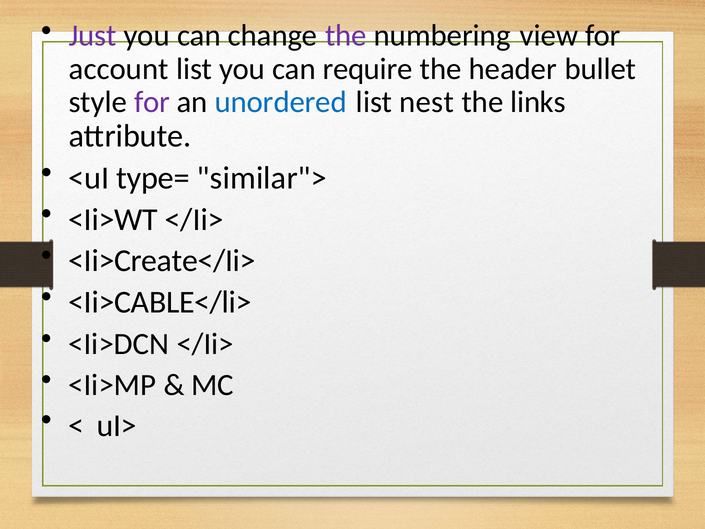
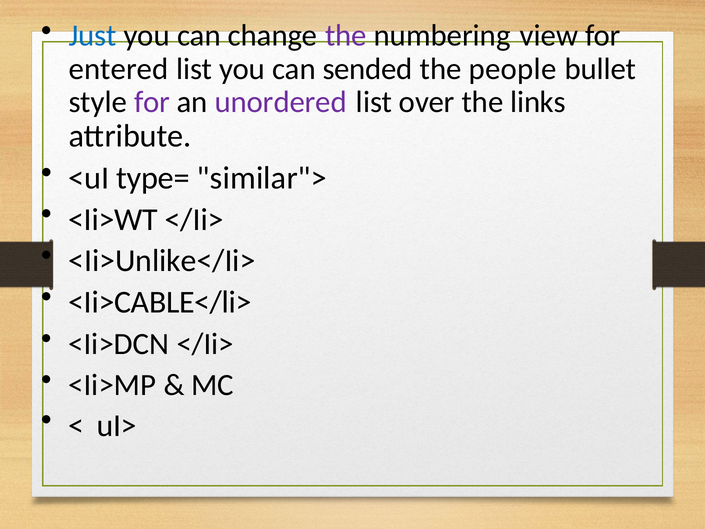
Just colour: purple -> blue (93, 36)
account: account -> entered (119, 69)
require: require -> sended (368, 69)
header: header -> people (513, 69)
unordered colour: blue -> purple (281, 102)
nest: nest -> over (427, 102)
<Ii>Create</Ii>: <Ii>Create</Ii> -> <Ii>Unlike</Ii> (162, 261)
